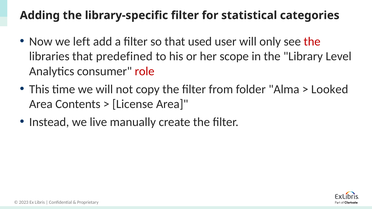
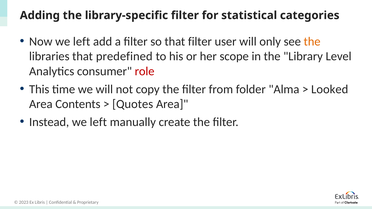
that used: used -> filter (200, 42)
the colour: red -> orange (312, 42)
License: License -> Quotes (133, 104)
Instead we live: live -> left (98, 122)
